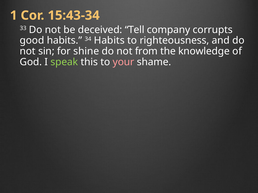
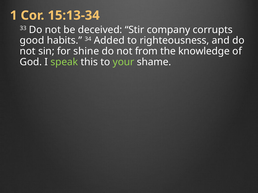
15:43-34: 15:43-34 -> 15:13-34 (74, 15)
Tell: Tell -> Stir (135, 30)
34 Habits: Habits -> Added (109, 41)
your colour: pink -> light green (124, 62)
